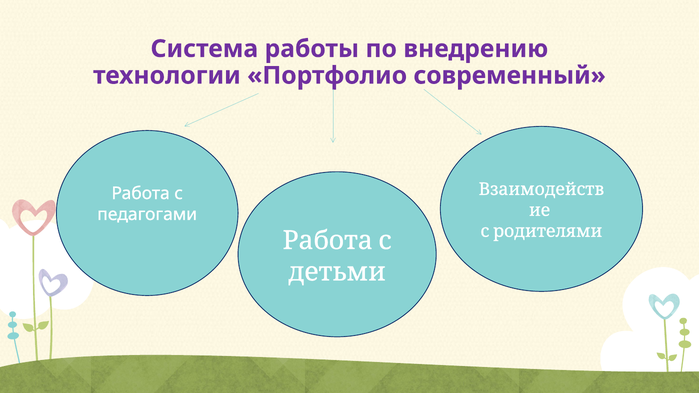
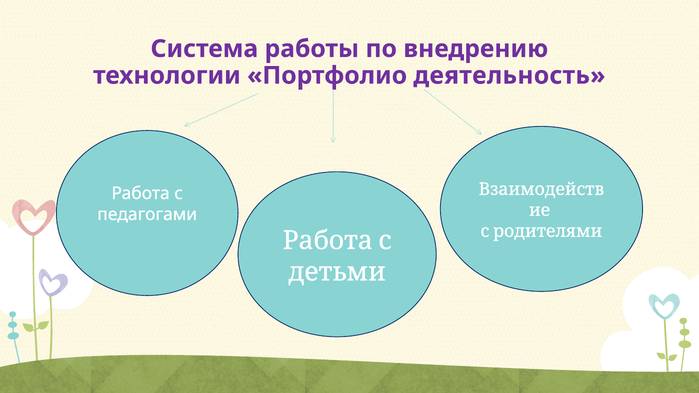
современный: современный -> деятельность (509, 76)
